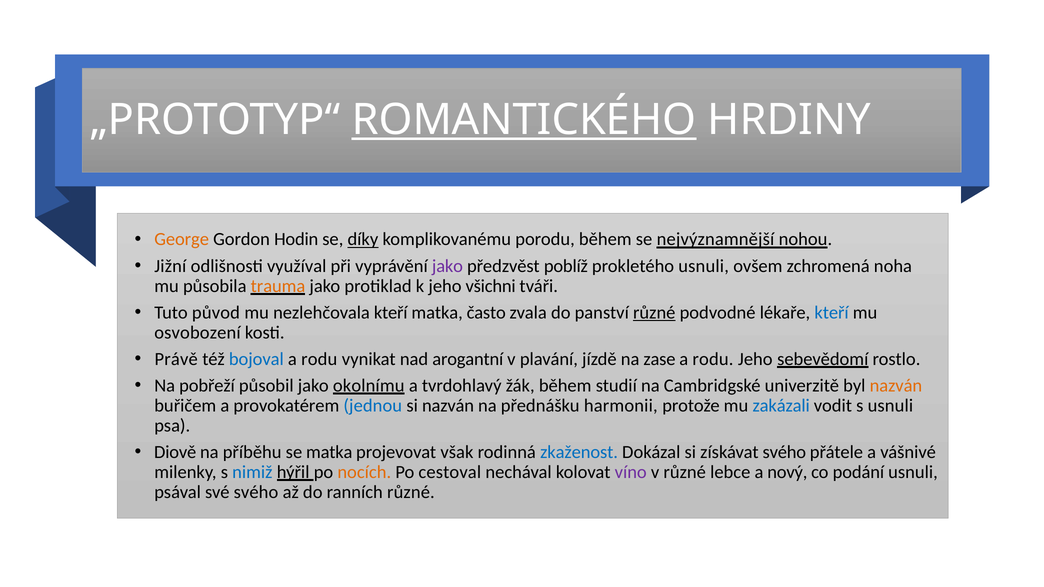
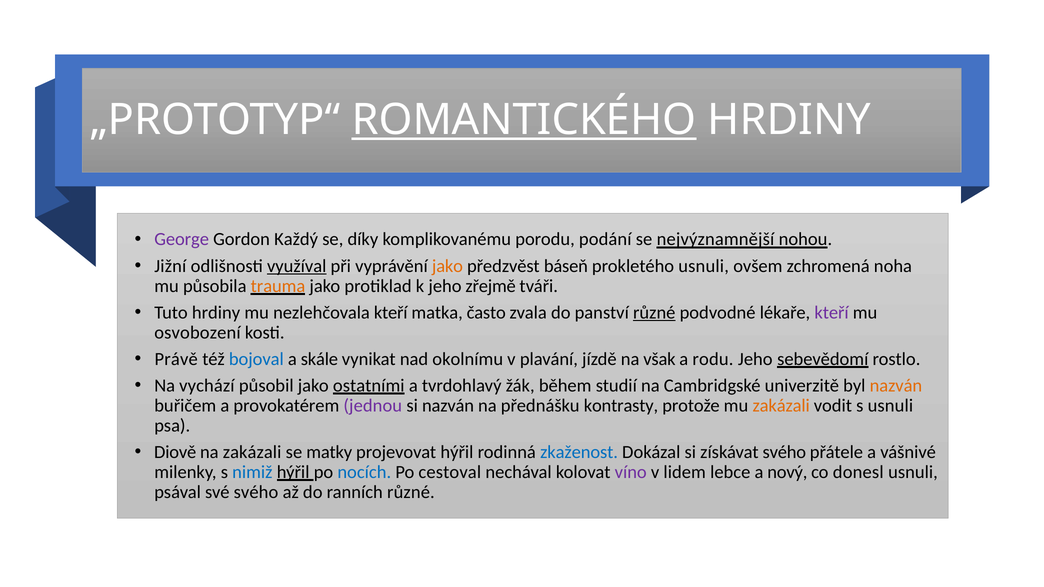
George colour: orange -> purple (182, 239)
Hodin: Hodin -> Každý (296, 239)
díky underline: present -> none (363, 239)
porodu během: během -> podání (605, 239)
využíval underline: none -> present (297, 266)
jako colour: purple -> orange (447, 266)
poblíž: poblíž -> báseň (566, 266)
všichni: všichni -> zřejmě (491, 286)
Tuto původ: původ -> hrdiny (216, 313)
kteří colour: blue -> purple (832, 313)
rodu: rodu -> skále (319, 359)
arogantní: arogantní -> okolnímu (468, 359)
zase: zase -> však (659, 359)
pobřeží: pobřeží -> vychází (207, 386)
okolnímu: okolnímu -> ostatními (369, 386)
jednou colour: blue -> purple (373, 406)
harmonii: harmonii -> kontrasty (621, 406)
zakázali colour: blue -> orange (781, 406)
na příběhu: příběhu -> zakázali (252, 452)
se matka: matka -> matky (329, 452)
projevovat však: však -> hýřil (457, 452)
nocích colour: orange -> blue (364, 472)
v různé: různé -> lidem (685, 472)
podání: podání -> donesl (858, 472)
